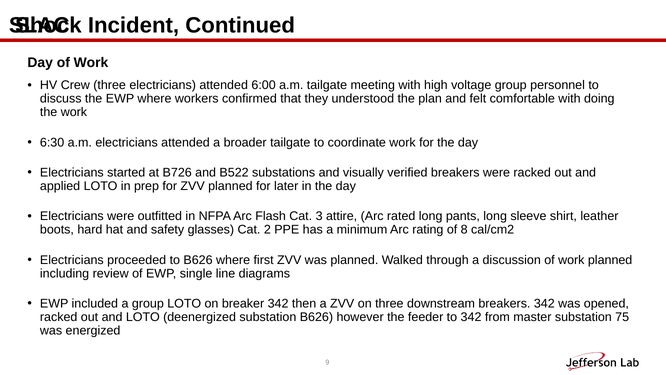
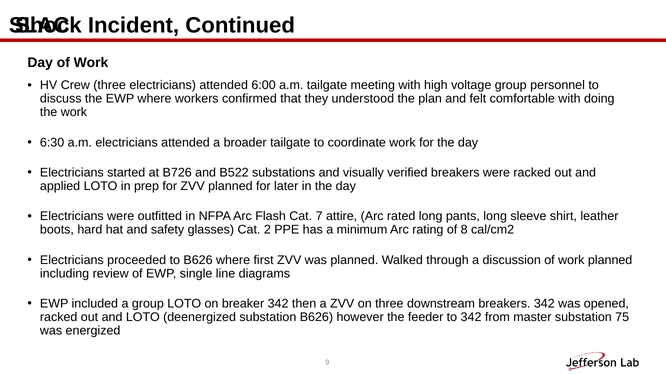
3: 3 -> 7 (319, 216)
